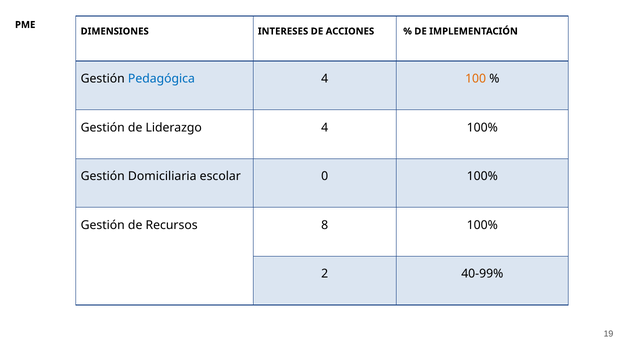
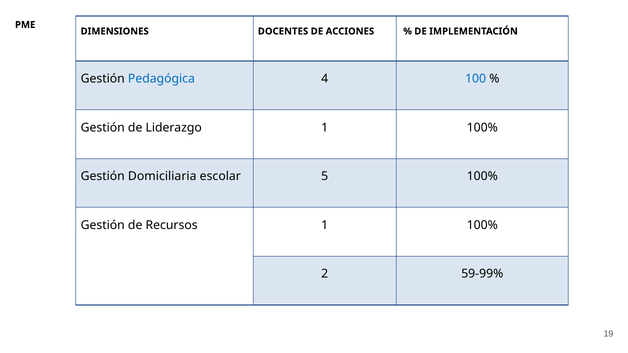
INTERESES: INTERESES -> DOCENTES (283, 31)
100 colour: orange -> blue (476, 79)
Liderazgo 4: 4 -> 1 (325, 128)
0: 0 -> 5 (325, 176)
Recursos 8: 8 -> 1 (325, 225)
40-99%: 40-99% -> 59-99% (482, 274)
